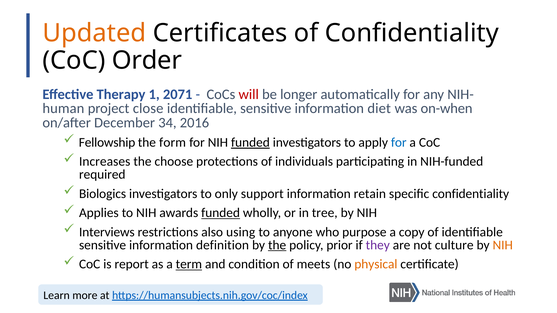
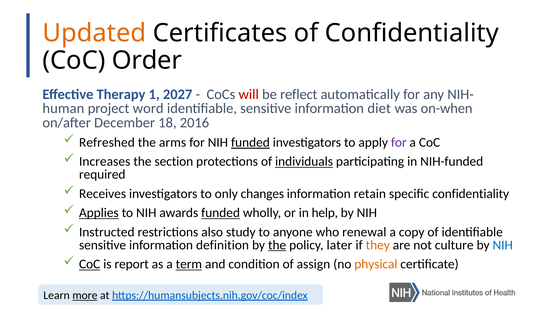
2071: 2071 -> 2027 (178, 95)
longer: longer -> reflect (299, 95)
close: close -> word (148, 109)
34: 34 -> 18 (167, 123)
Fellowship: Fellowship -> Refreshed (107, 143)
form: form -> arms (173, 143)
for colour: blue -> purple (399, 143)
choose: choose -> section (174, 162)
individuals underline: none -> present (304, 162)
Biologics: Biologics -> Receives (103, 194)
support: support -> changes (262, 194)
Applies underline: none -> present (99, 213)
tree: tree -> help (325, 213)
Interviews: Interviews -> Instructed (107, 232)
using: using -> study (241, 232)
purpose: purpose -> renewal (364, 232)
prior: prior -> later (339, 245)
they colour: purple -> orange (378, 245)
NIH colour: orange -> blue (503, 245)
CoC underline: none -> present (90, 264)
meets: meets -> assign (313, 264)
more underline: none -> present (85, 295)
